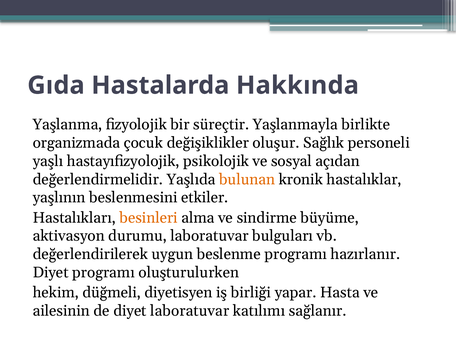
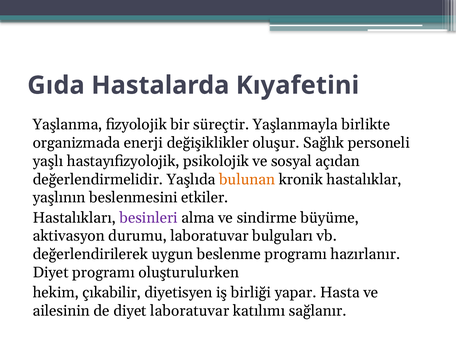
Hakkında: Hakkında -> Kıyafetini (298, 85)
çocuk: çocuk -> enerji (143, 143)
besinleri colour: orange -> purple (149, 218)
düğmeli: düğmeli -> çıkabilir (112, 293)
